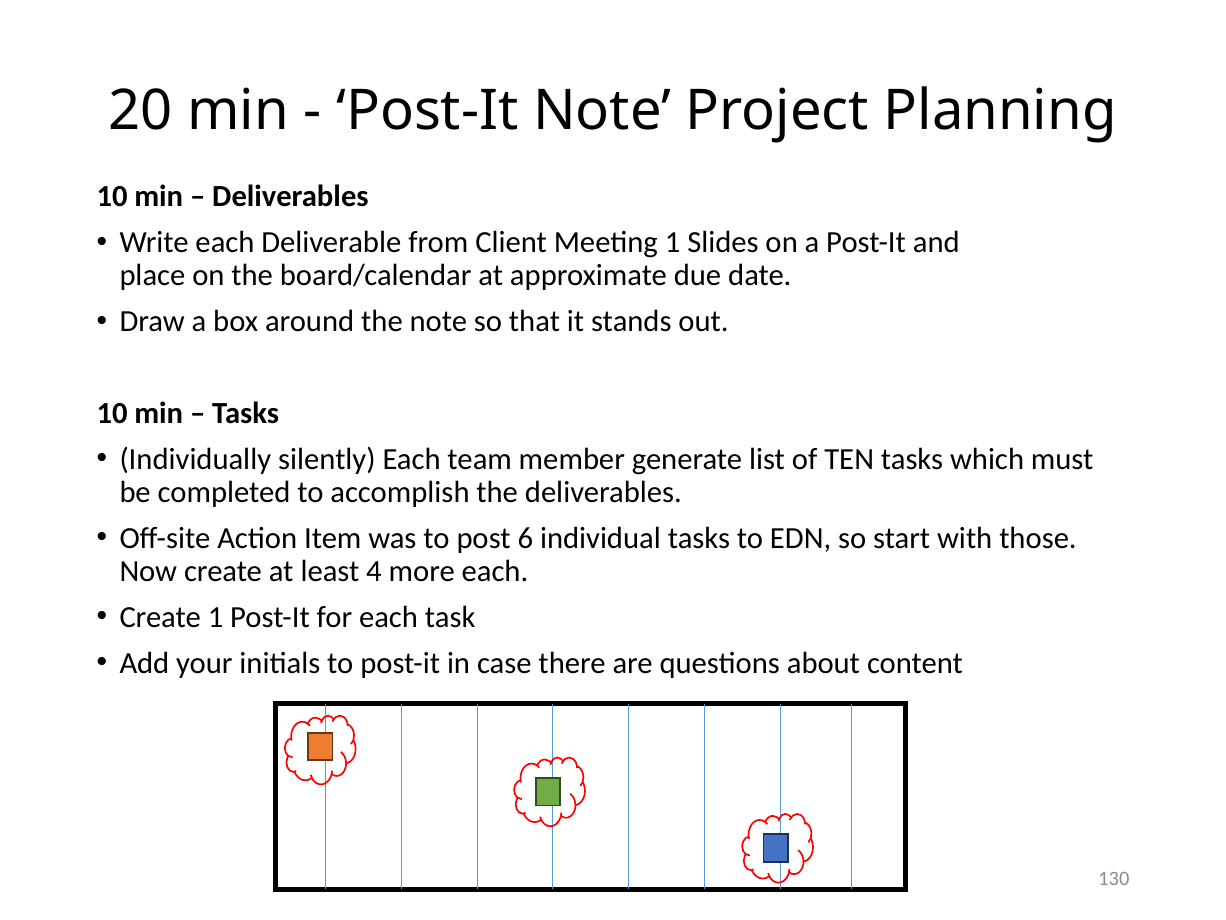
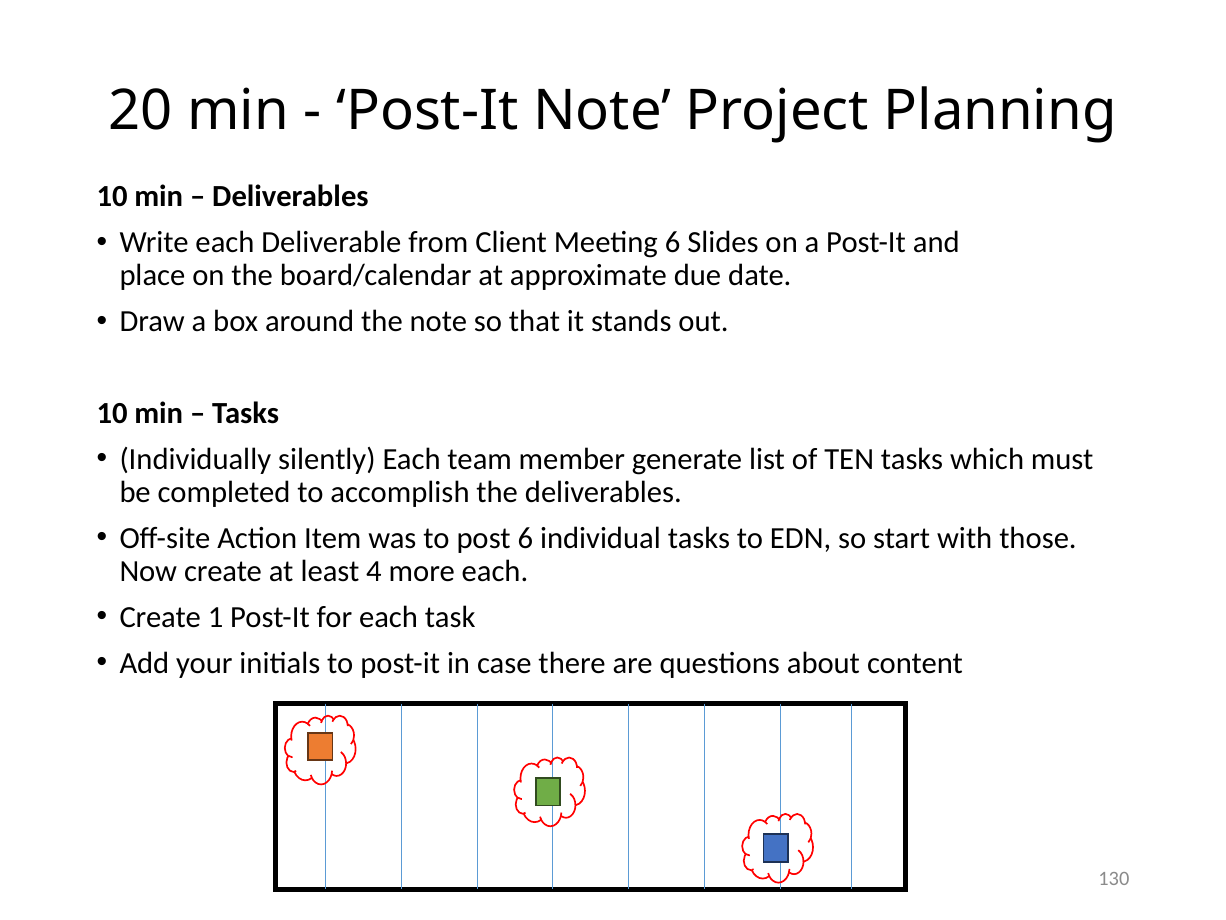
Meeting 1: 1 -> 6 (673, 242)
